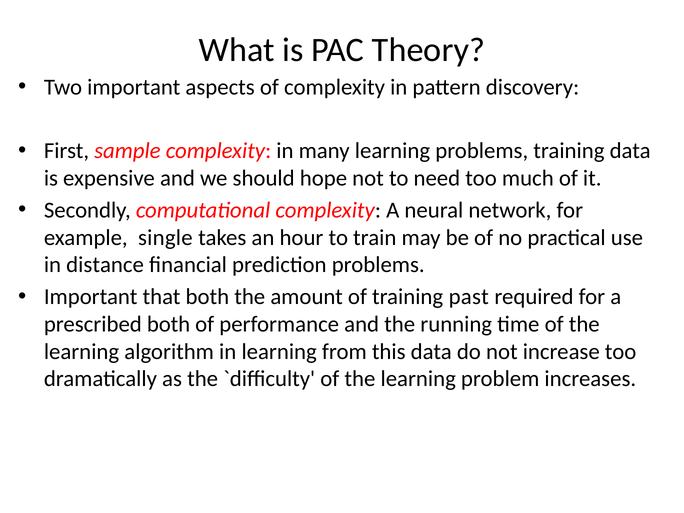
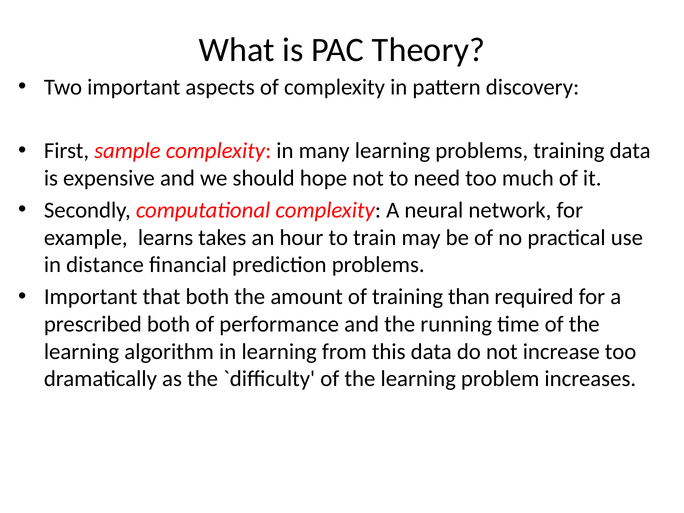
single: single -> learns (166, 238)
past: past -> than (469, 297)
